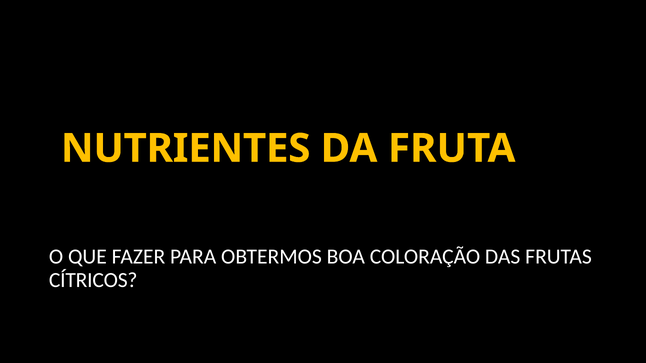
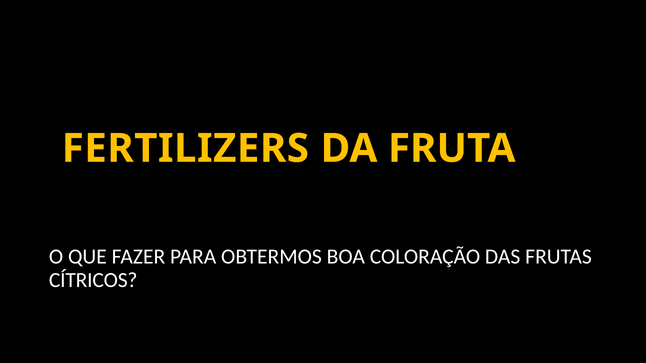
NUTRIENTES: NUTRIENTES -> FERTILIZERS (185, 149)
